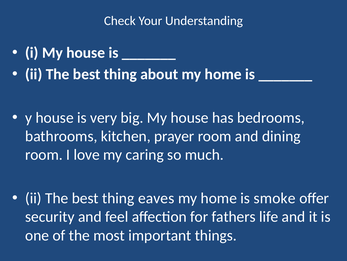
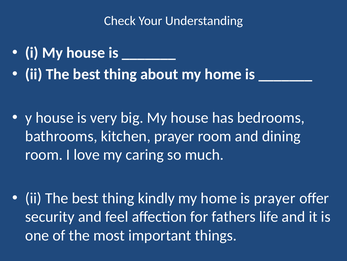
eaves: eaves -> kindly (156, 198)
is smoke: smoke -> prayer (275, 198)
